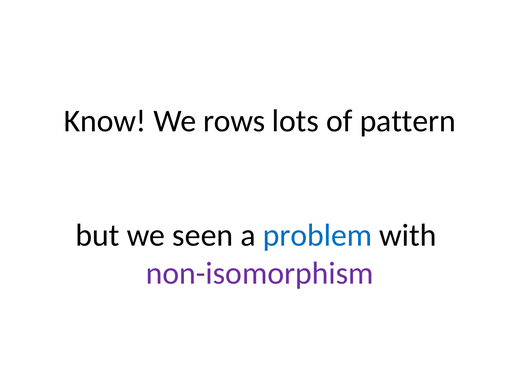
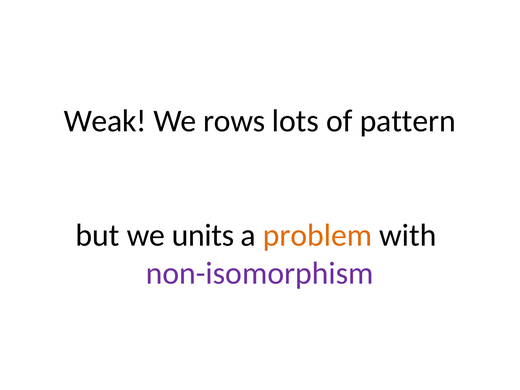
Know: Know -> Weak (105, 121)
seen: seen -> units (203, 235)
problem colour: blue -> orange (318, 235)
